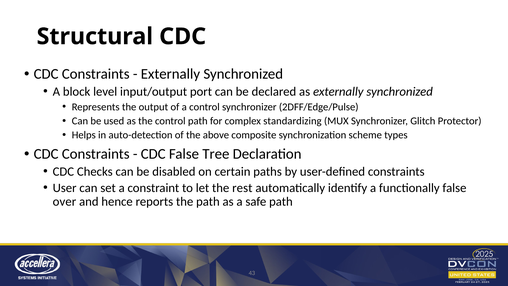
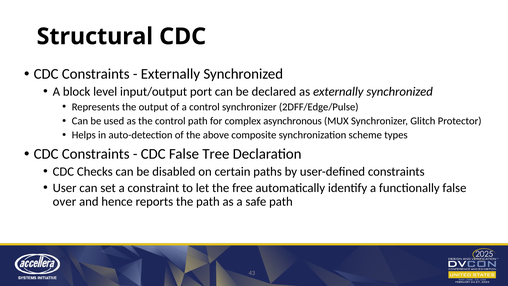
standardizing: standardizing -> asynchronous (293, 121)
rest: rest -> free (242, 188)
